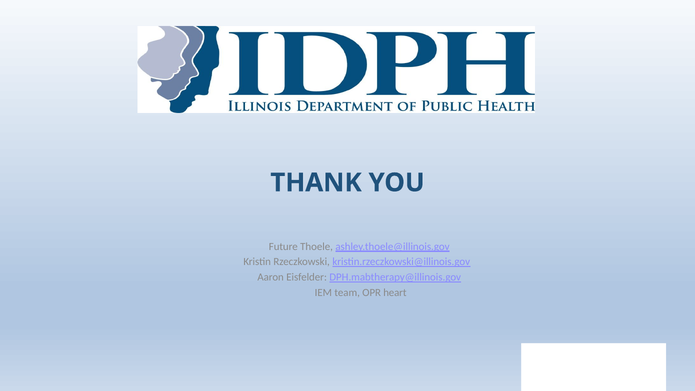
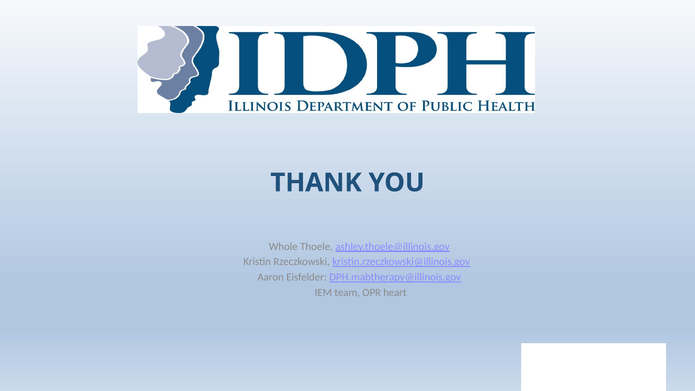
Future: Future -> Whole (283, 247)
